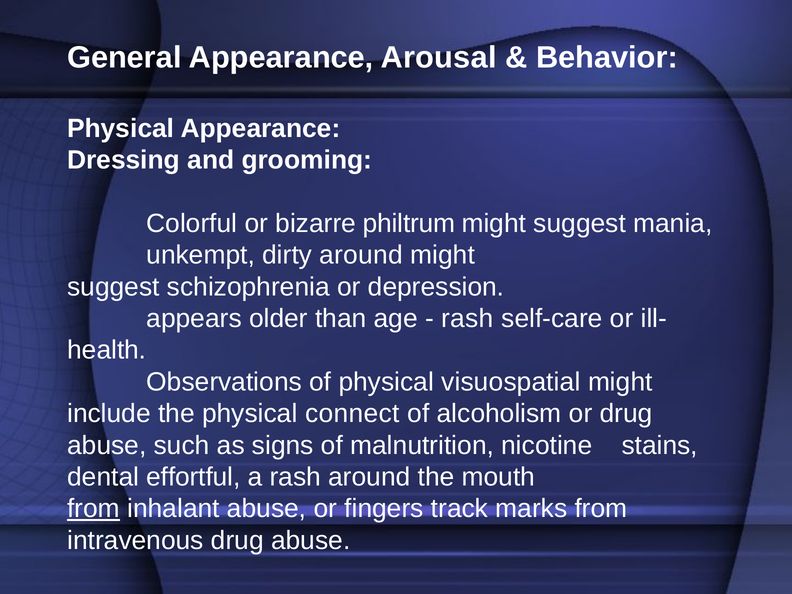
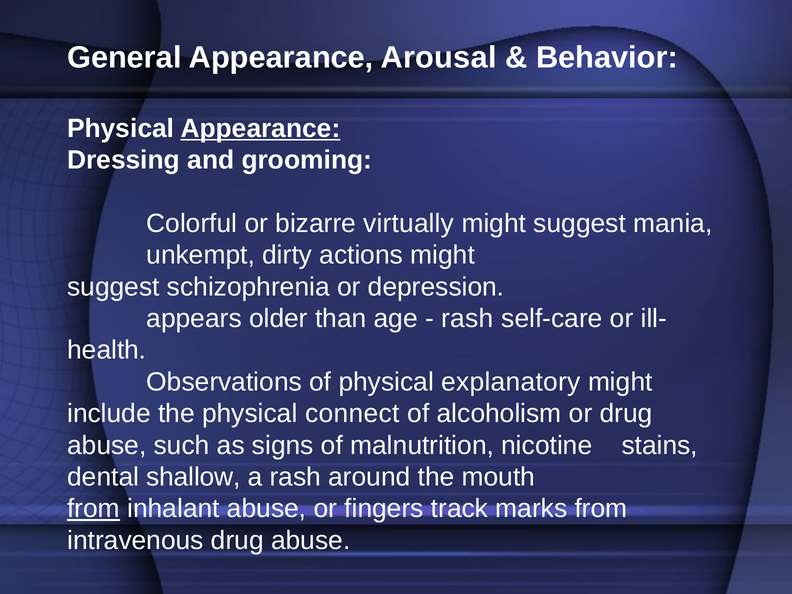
Appearance underline: none -> present (260, 129)
philtrum: philtrum -> virtually (409, 224)
dirty around: around -> actions (361, 255)
visuospatial: visuospatial -> explanatory (511, 382)
effortful: effortful -> shallow (193, 477)
